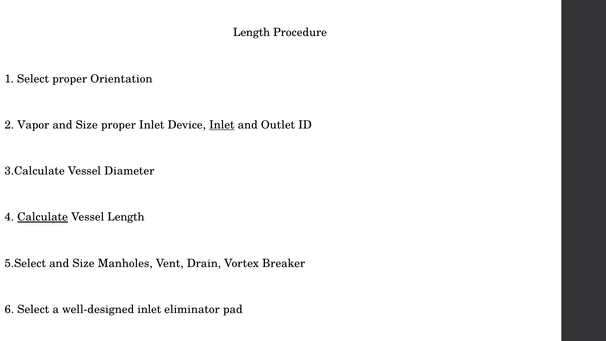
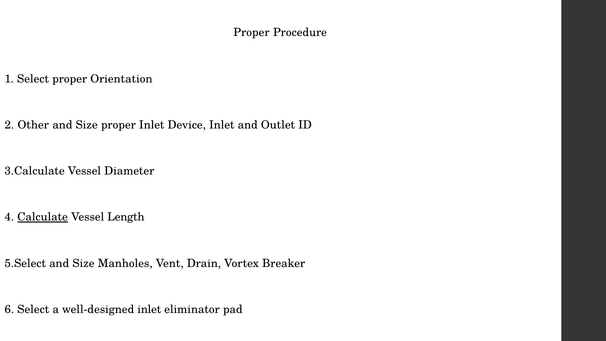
Length: Length -> Proper (252, 33)
Vapor: Vapor -> Other (33, 125)
Inlet underline: present -> none (222, 125)
